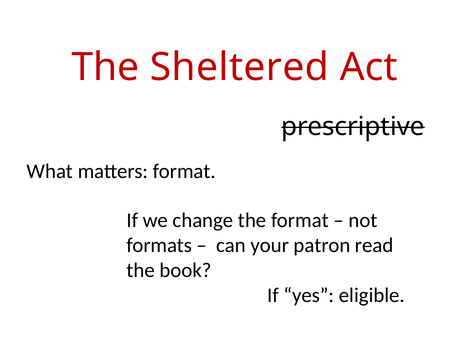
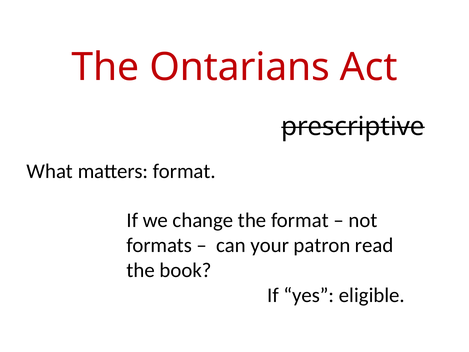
Sheltered: Sheltered -> Ontarians (240, 67)
